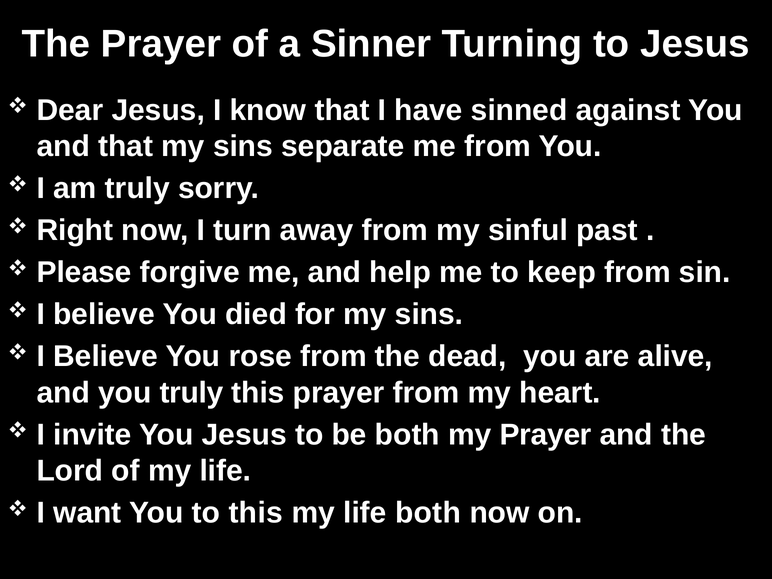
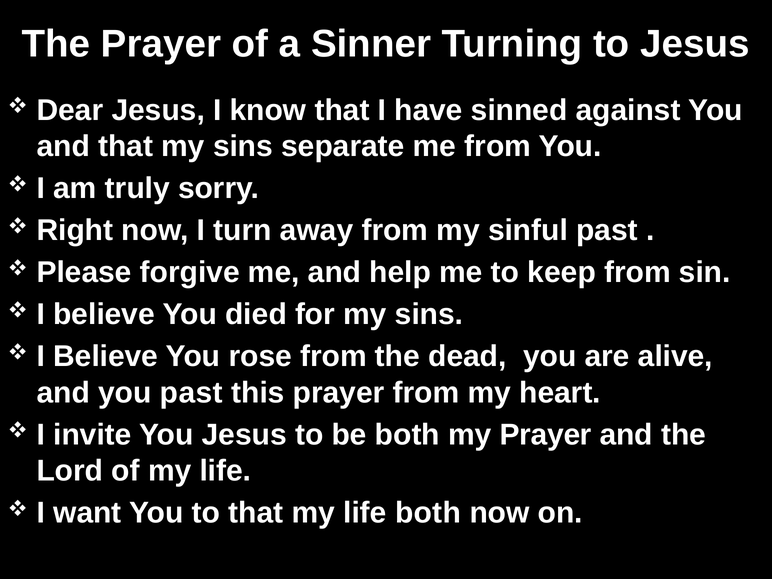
you truly: truly -> past (191, 393)
to this: this -> that (256, 513)
